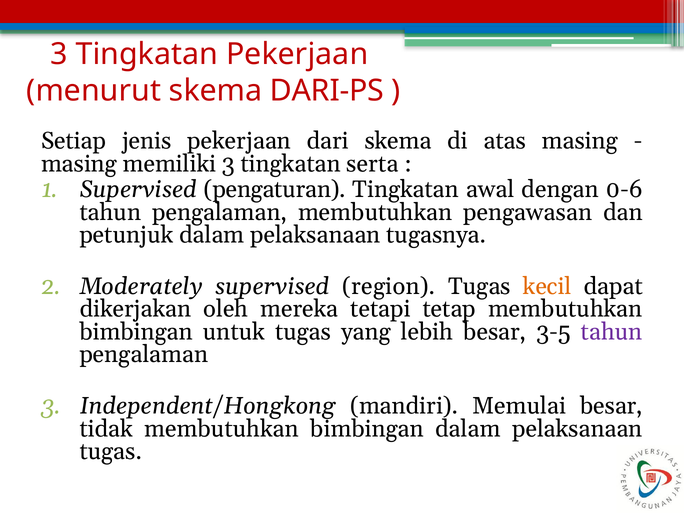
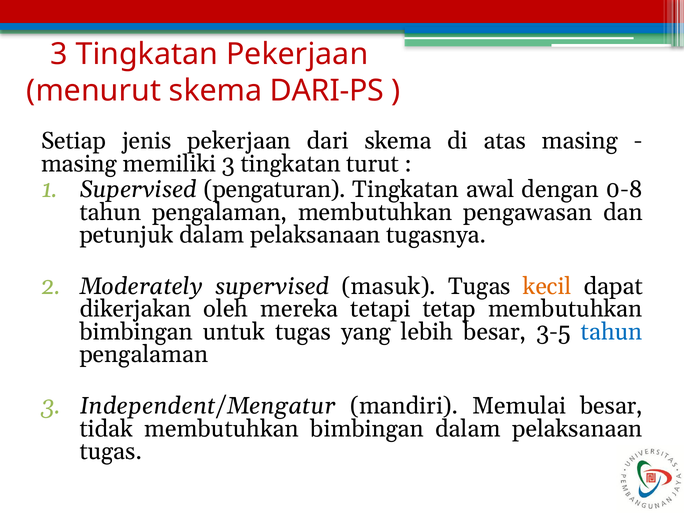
serta: serta -> turut (373, 164)
0-6: 0-6 -> 0-8 (624, 189)
region: region -> masuk (389, 286)
tahun colour: purple -> blue (612, 332)
Independent/Hongkong: Independent/Hongkong -> Independent/Mengatur (208, 406)
